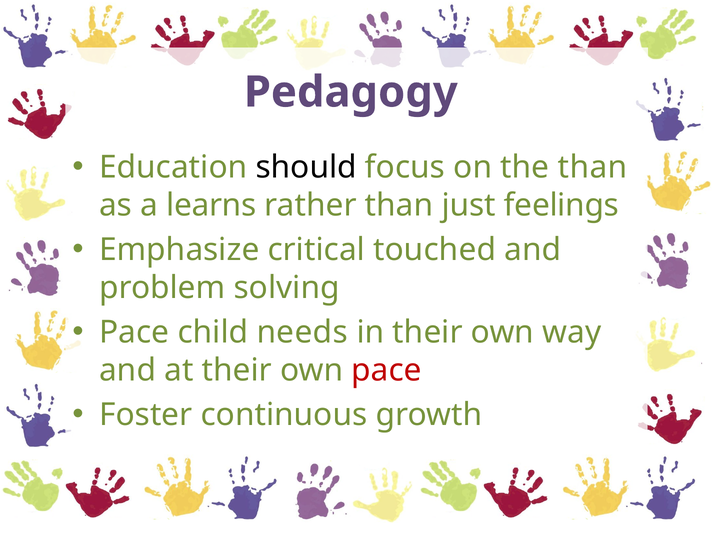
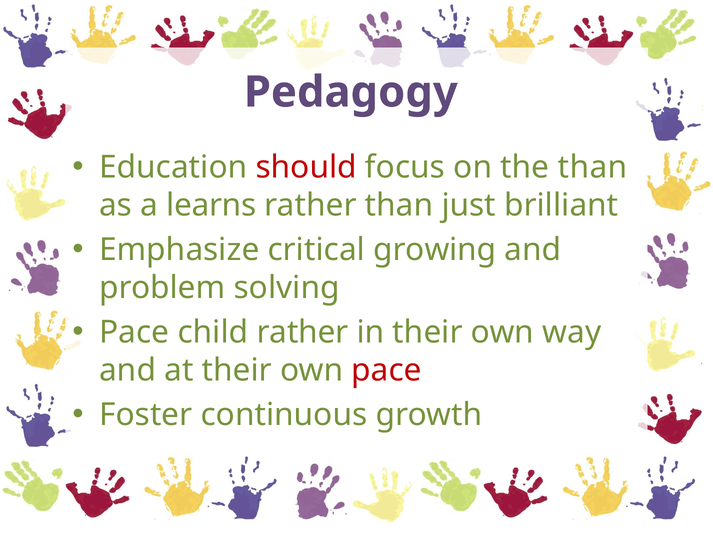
should colour: black -> red (306, 167)
feelings: feelings -> brilliant (561, 205)
touched: touched -> growing (435, 250)
child needs: needs -> rather (302, 332)
